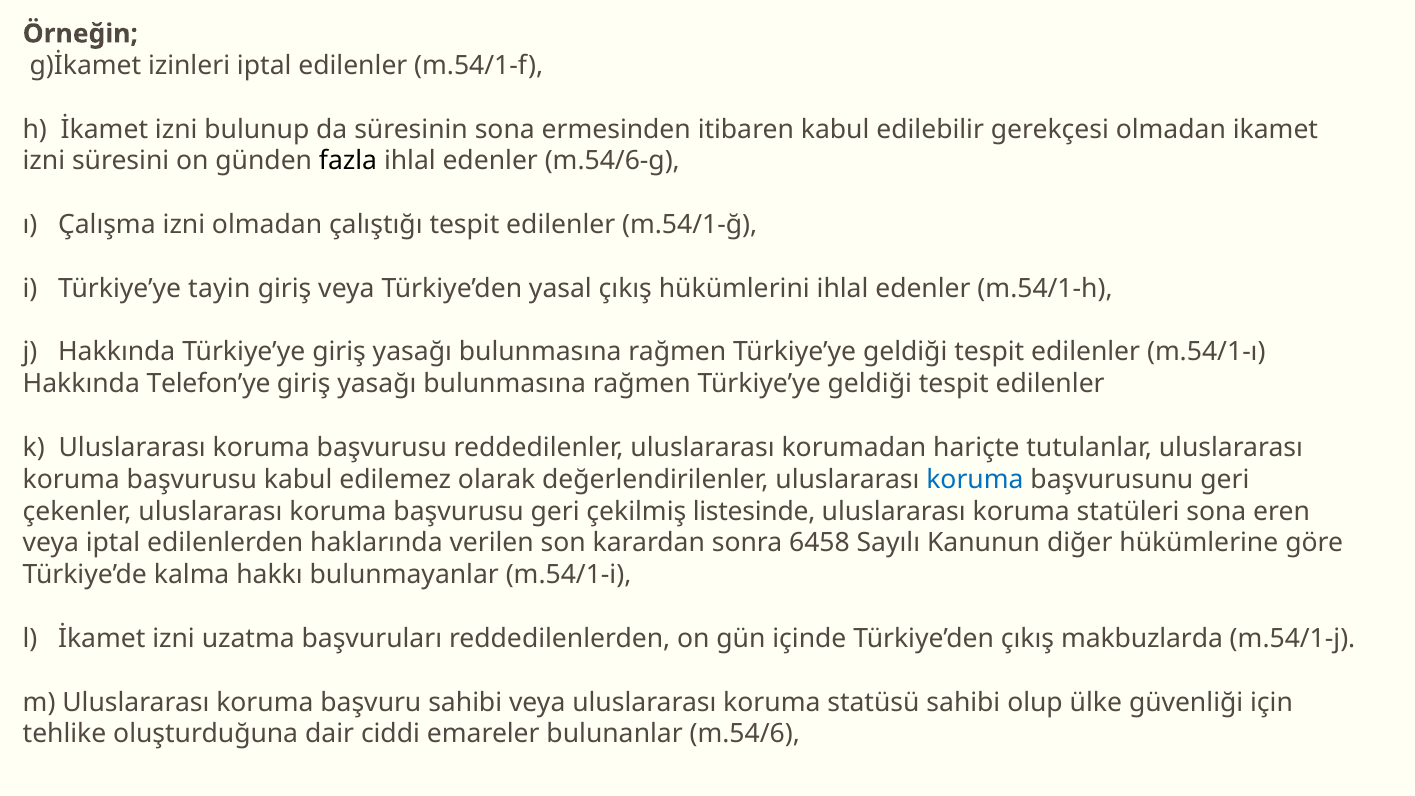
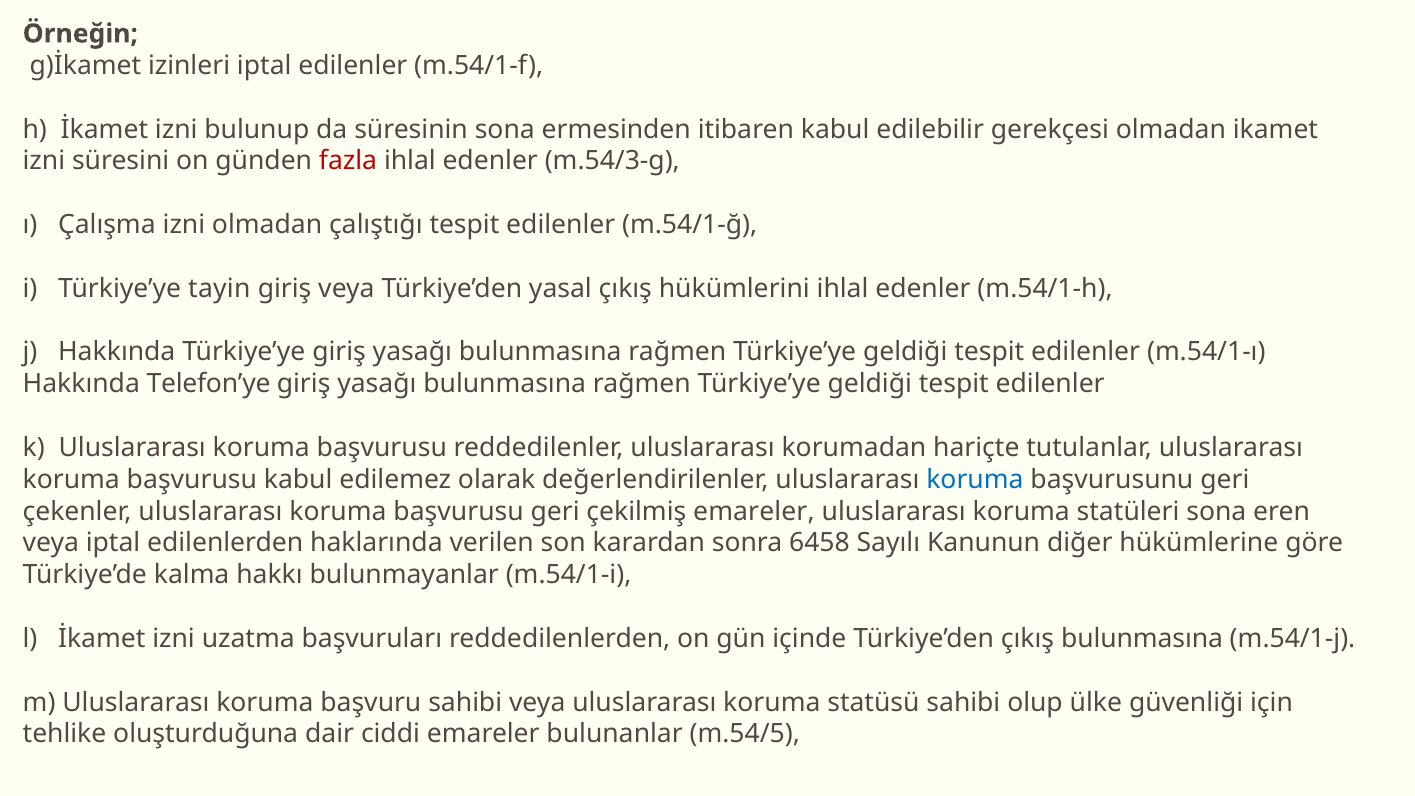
fazla colour: black -> red (348, 161)
m.54/6-g: m.54/6-g -> m.54/3-g (612, 161)
çekilmiş listesinde: listesinde -> emareler (754, 511)
çıkış makbuzlarda: makbuzlarda -> bulunmasına (1142, 639)
m.54/6: m.54/6 -> m.54/5 (745, 734)
